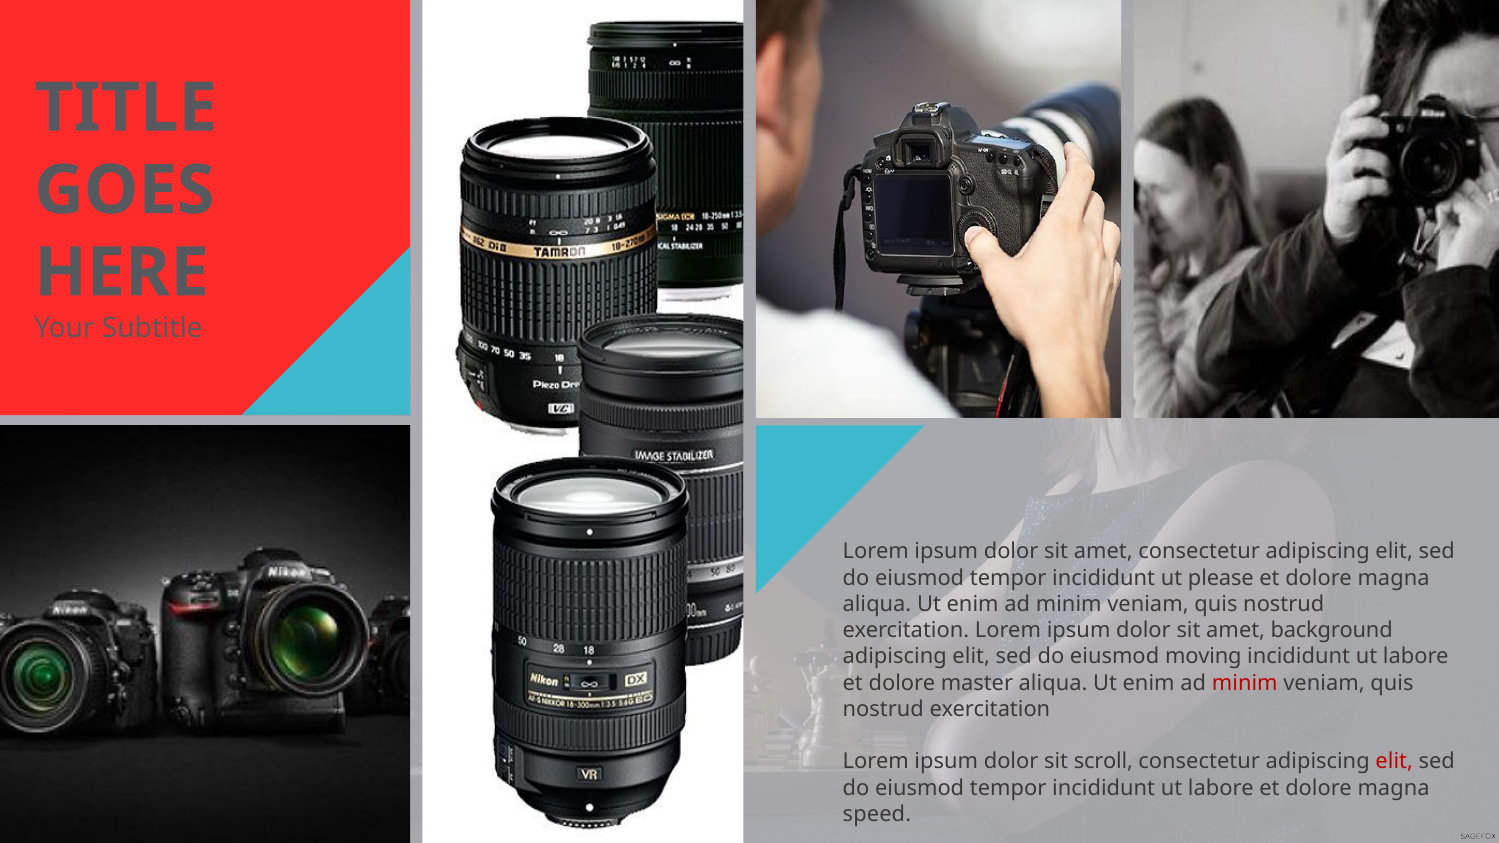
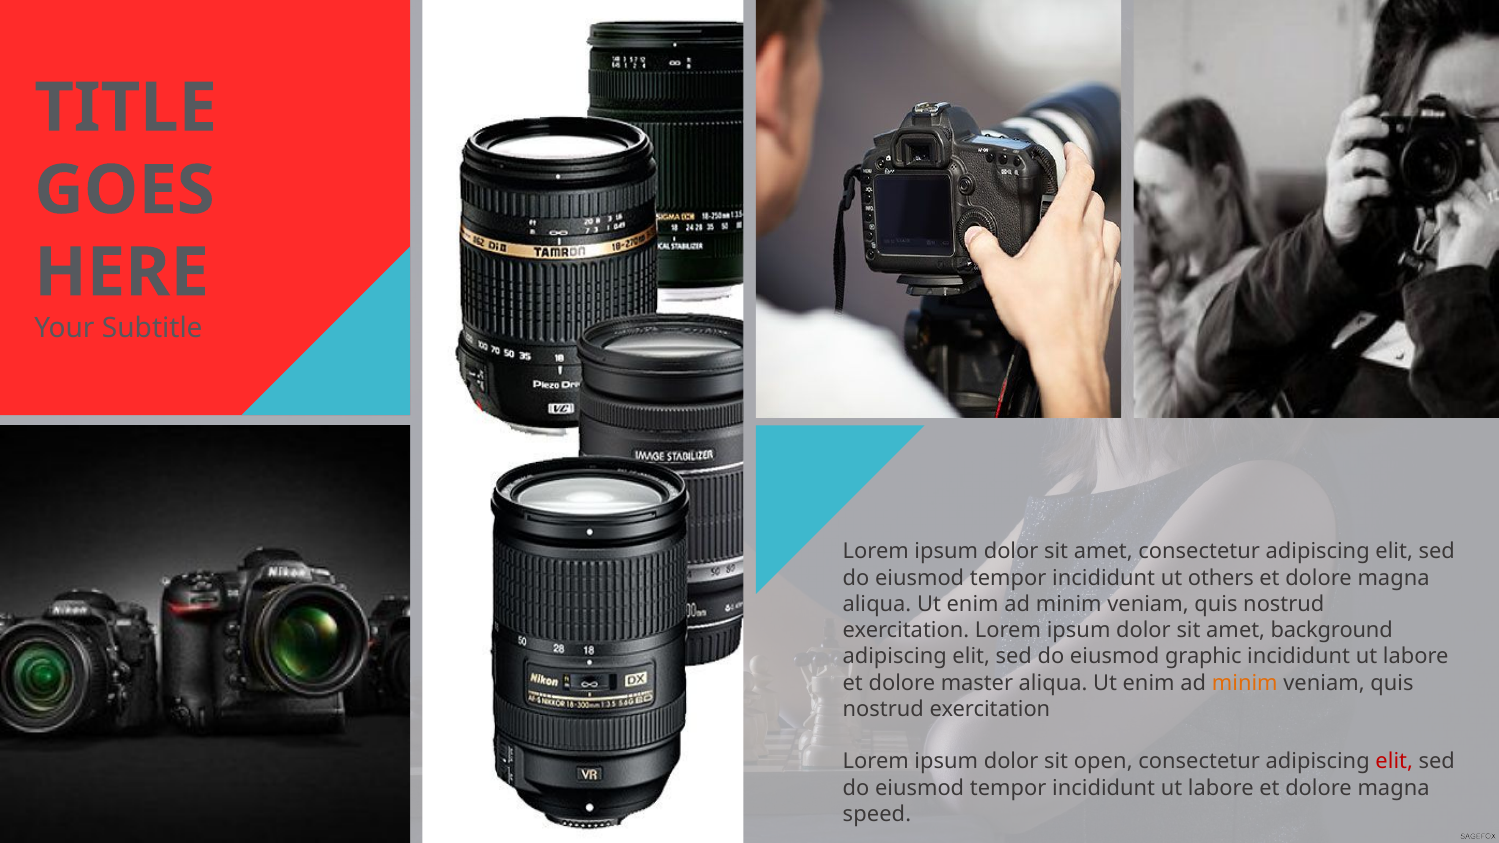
please: please -> others (1221, 578)
moving: moving -> graphic (1203, 657)
minim colour: red -> orange (1245, 683)
scroll: scroll -> open (1103, 762)
